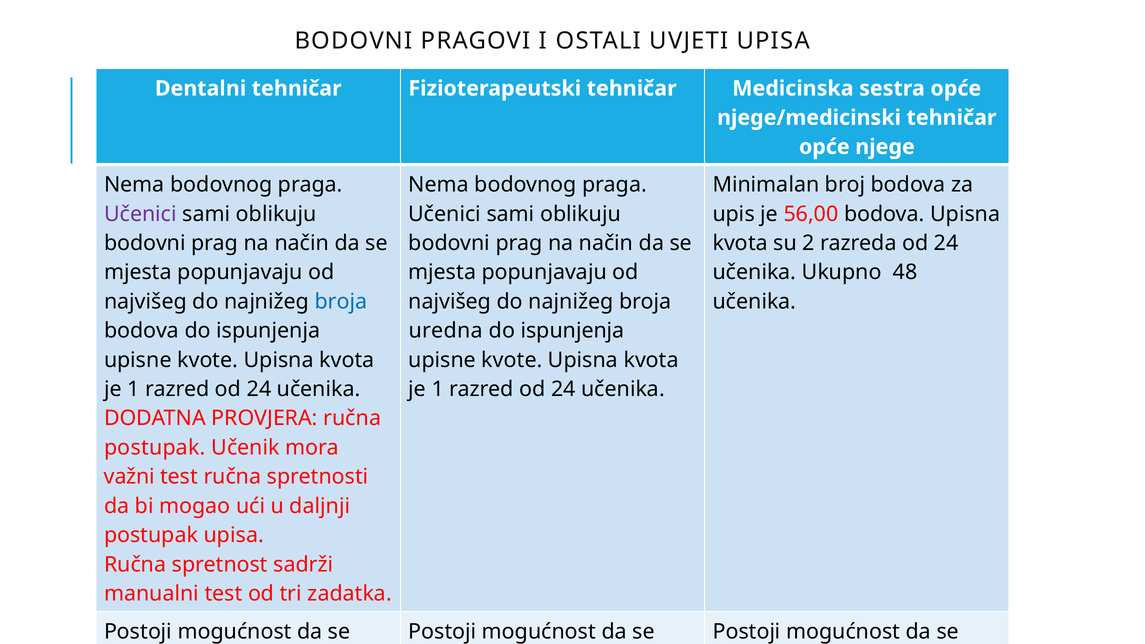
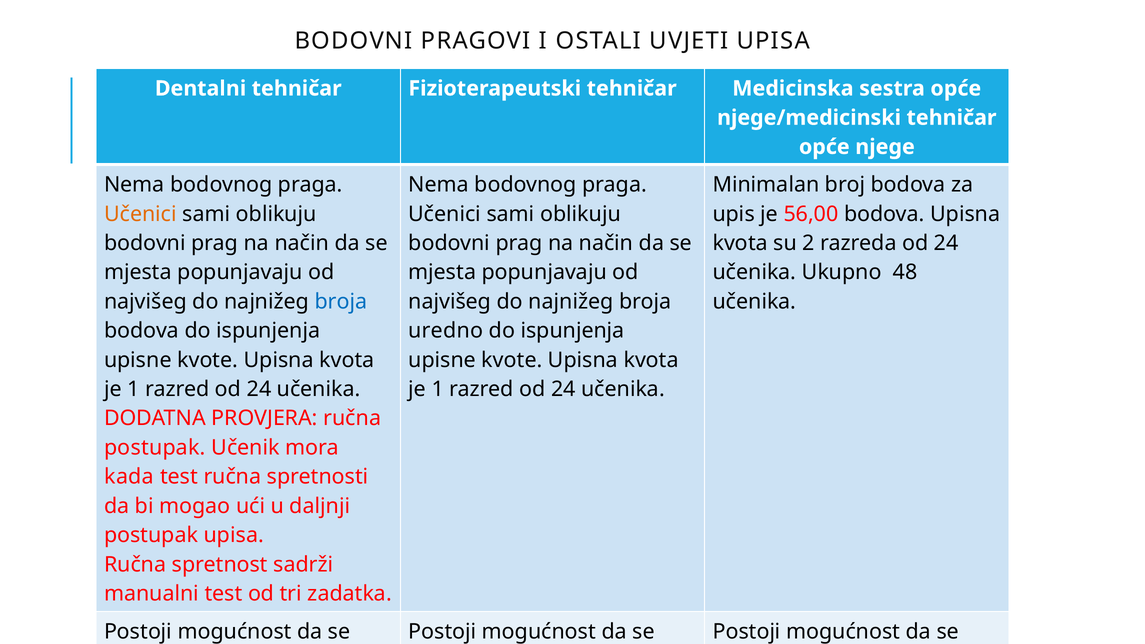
Učenici colour: purple -> orange (140, 214)
uredna: uredna -> uredno (446, 331)
važni: važni -> kada (129, 477)
